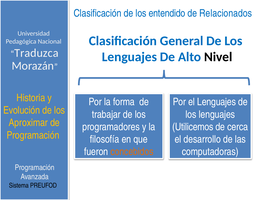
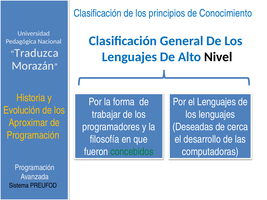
entendido: entendido -> principios (167, 13)
Relacionados: Relacionados -> Conocimiento (226, 13)
Utilicemos: Utilicemos -> Deseadas (193, 127)
concebidos colour: orange -> green (132, 152)
